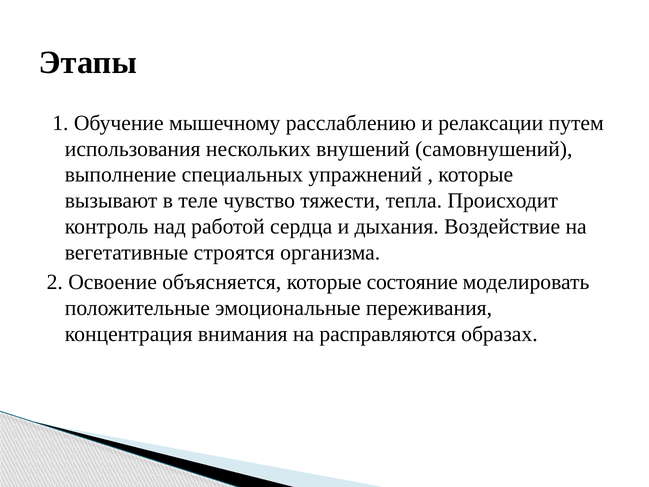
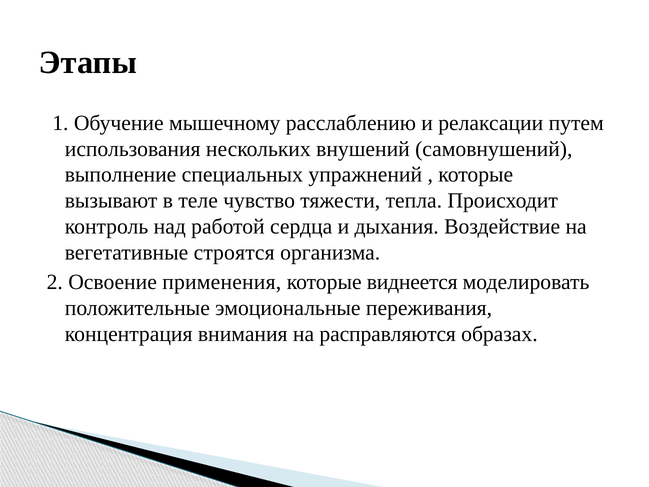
объясняется: объясняется -> применения (222, 282)
состояние: состояние -> виднеется (412, 282)
